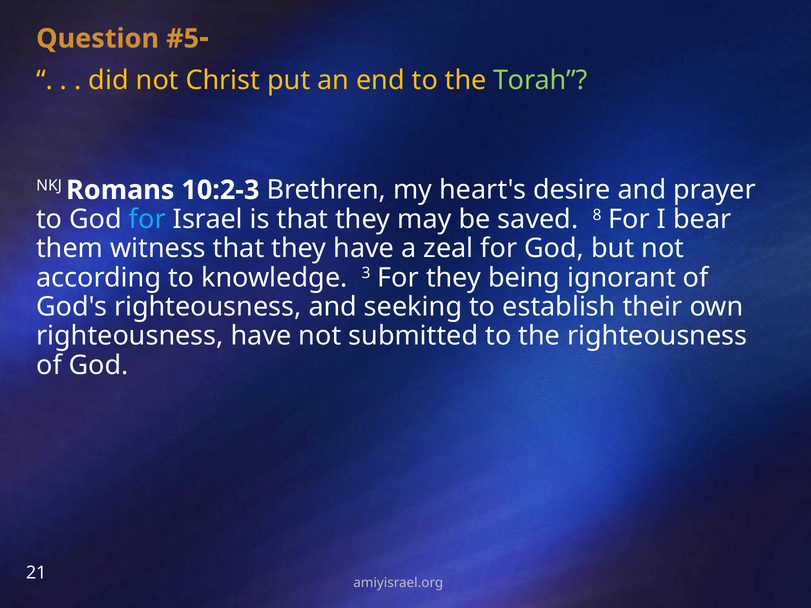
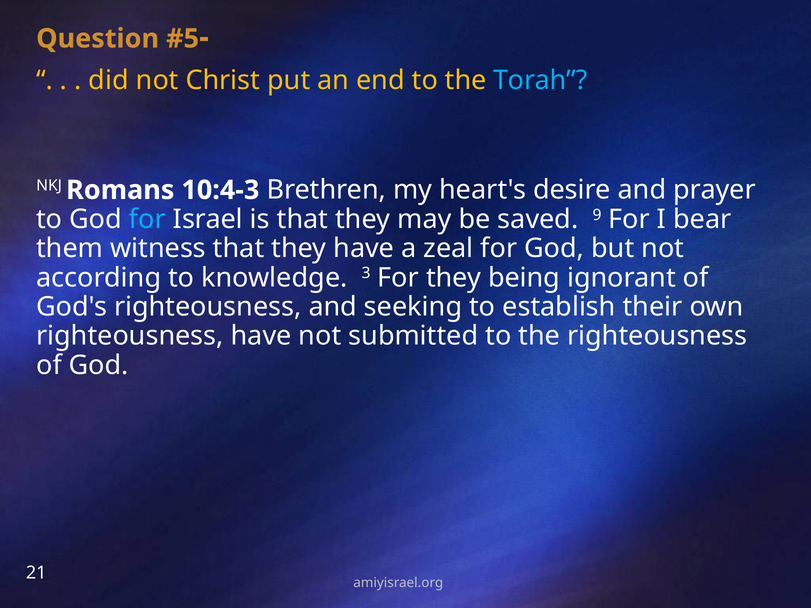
Torah colour: light green -> light blue (540, 81)
10:2-3: 10:2-3 -> 10:4-3 (220, 190)
8: 8 -> 9 (597, 215)
